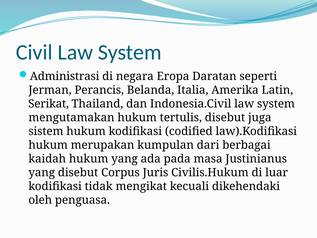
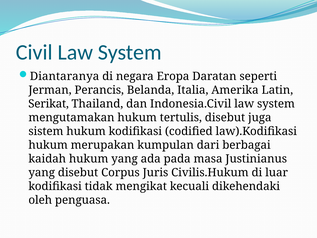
Administrasi: Administrasi -> Diantaranya (65, 76)
